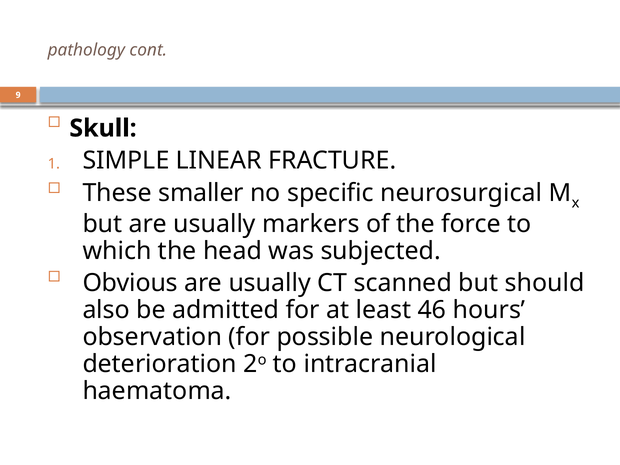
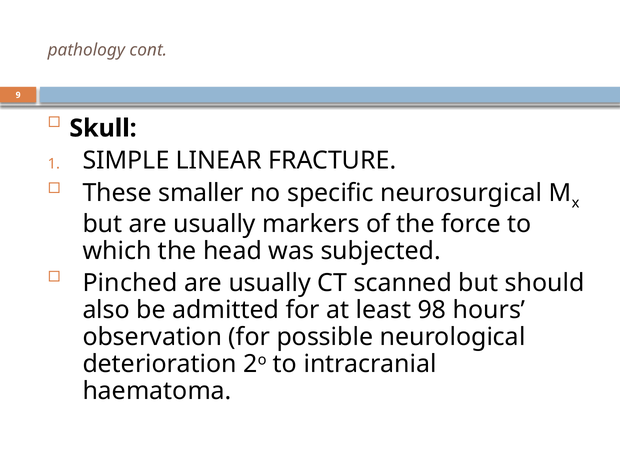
Obvious: Obvious -> Pinched (130, 283)
46: 46 -> 98 (432, 310)
